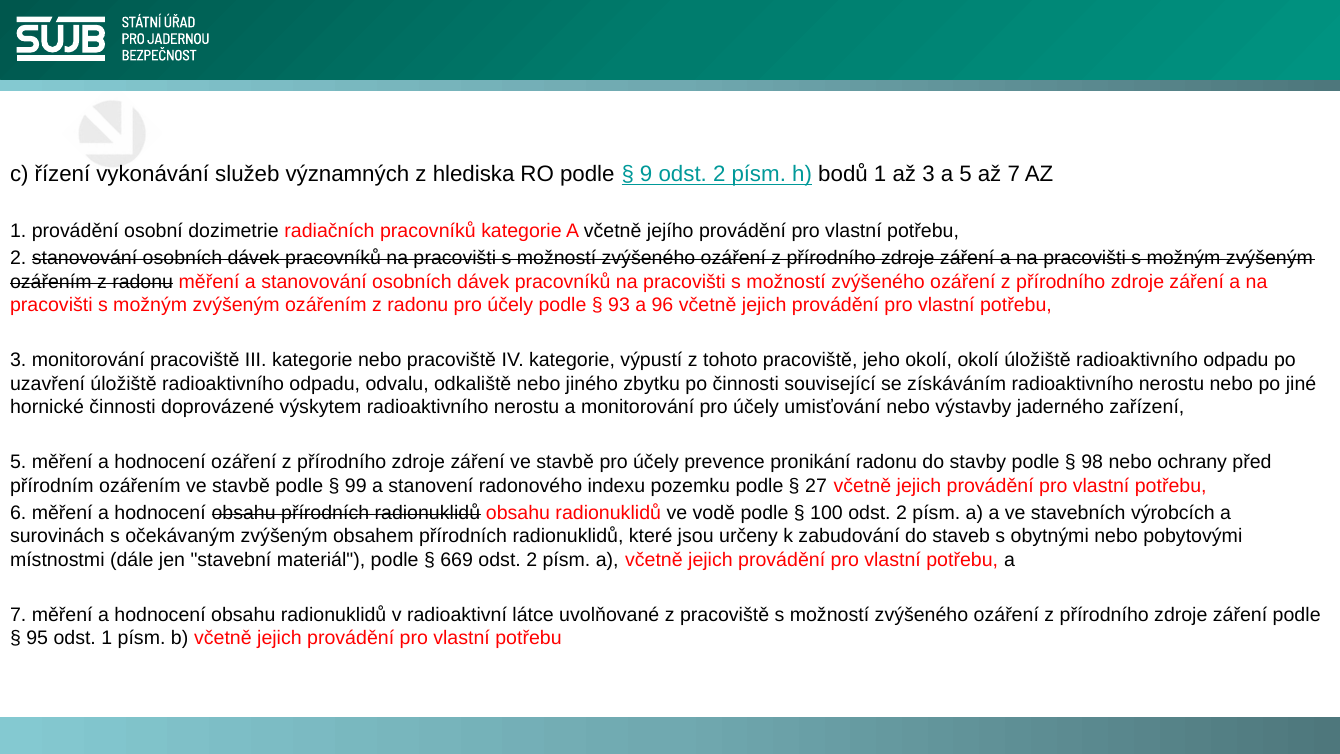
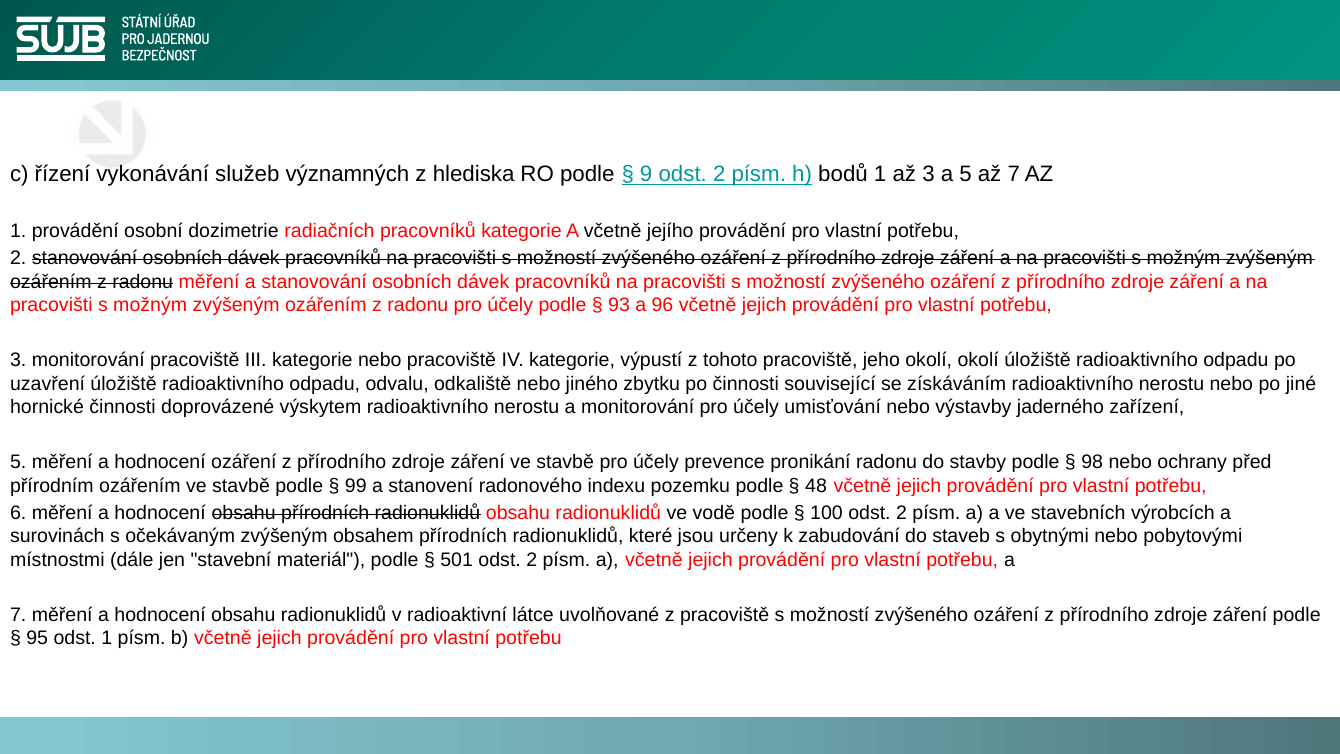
27: 27 -> 48 (816, 485)
669: 669 -> 501 (457, 560)
